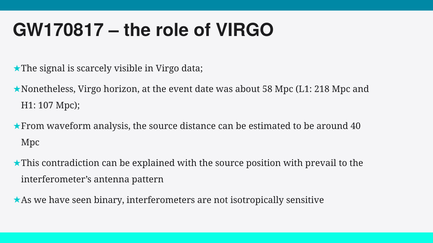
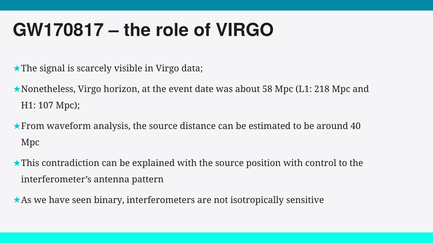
prevail: prevail -> control (321, 164)
